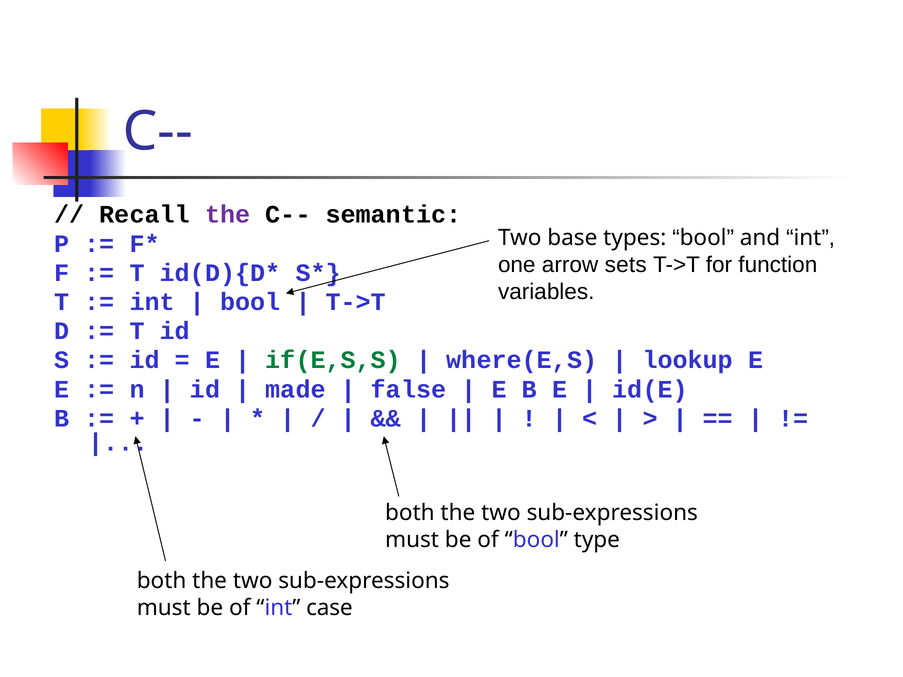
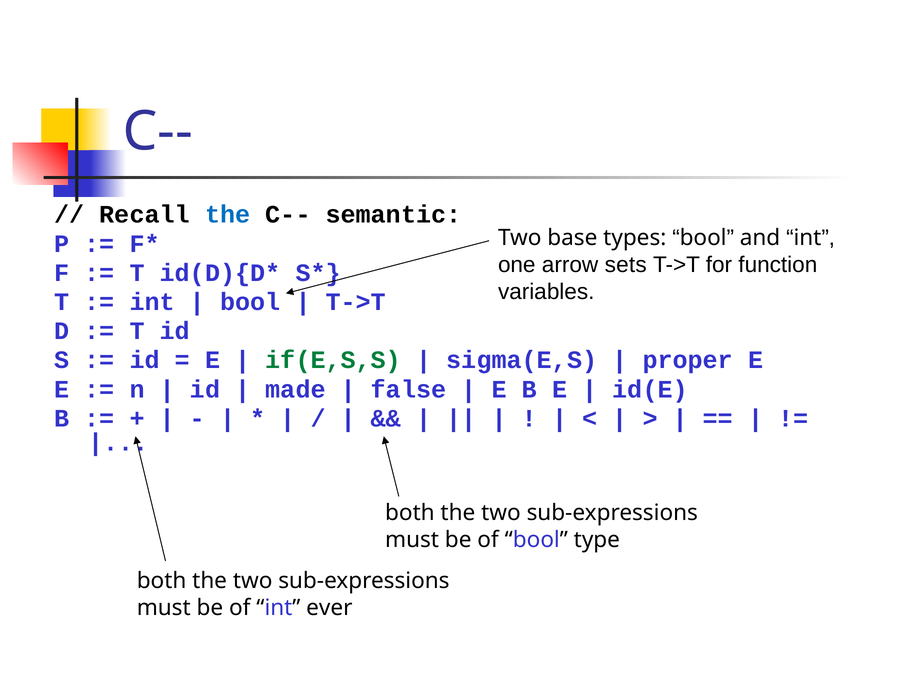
the colour: purple -> blue (228, 215)
where(E,S: where(E,S -> sigma(E,S (522, 360)
lookup: lookup -> proper (688, 360)
case: case -> ever (329, 608)
